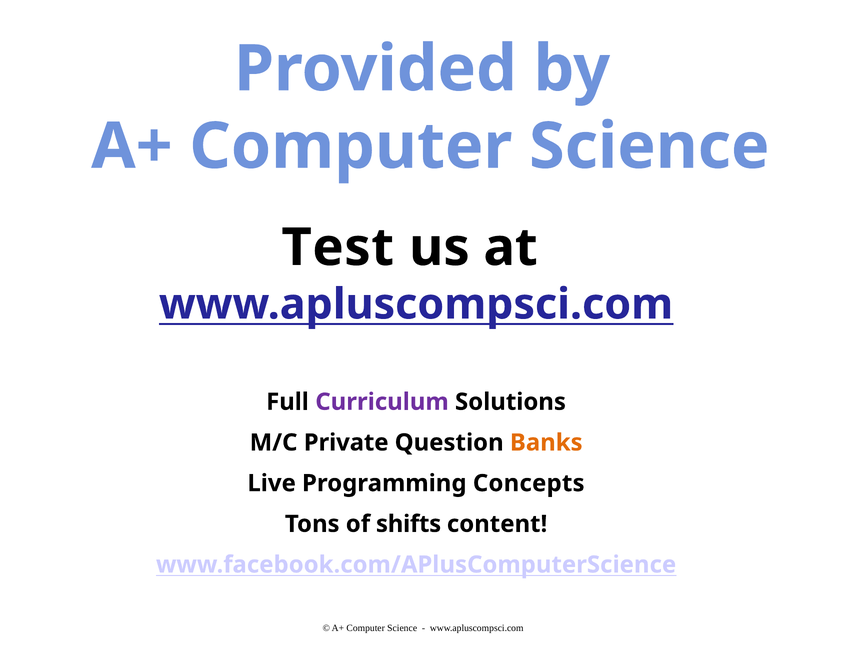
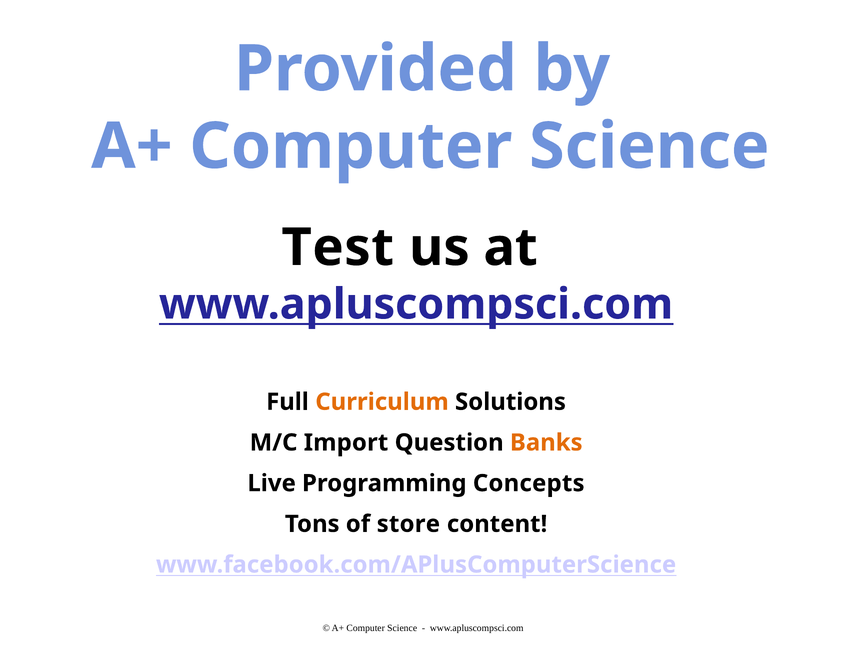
Curriculum colour: purple -> orange (382, 402)
Private: Private -> Import (346, 442)
shifts: shifts -> store (408, 524)
